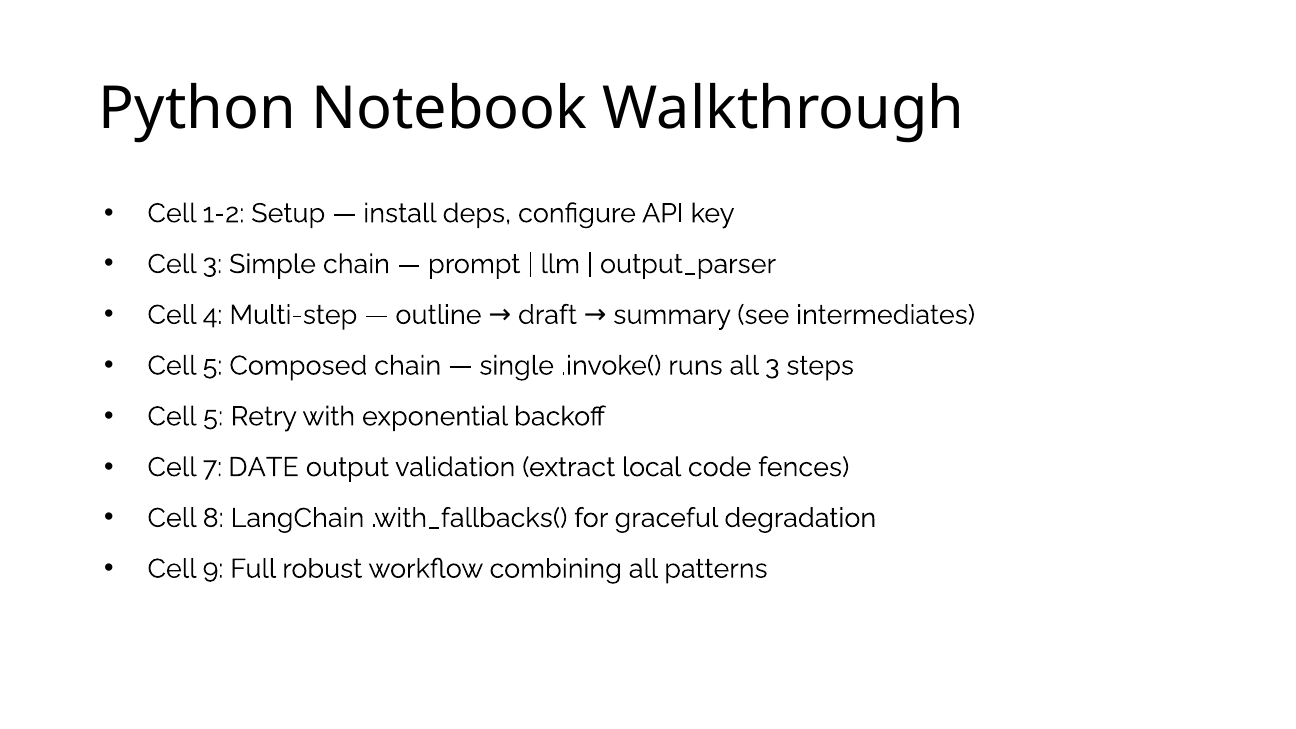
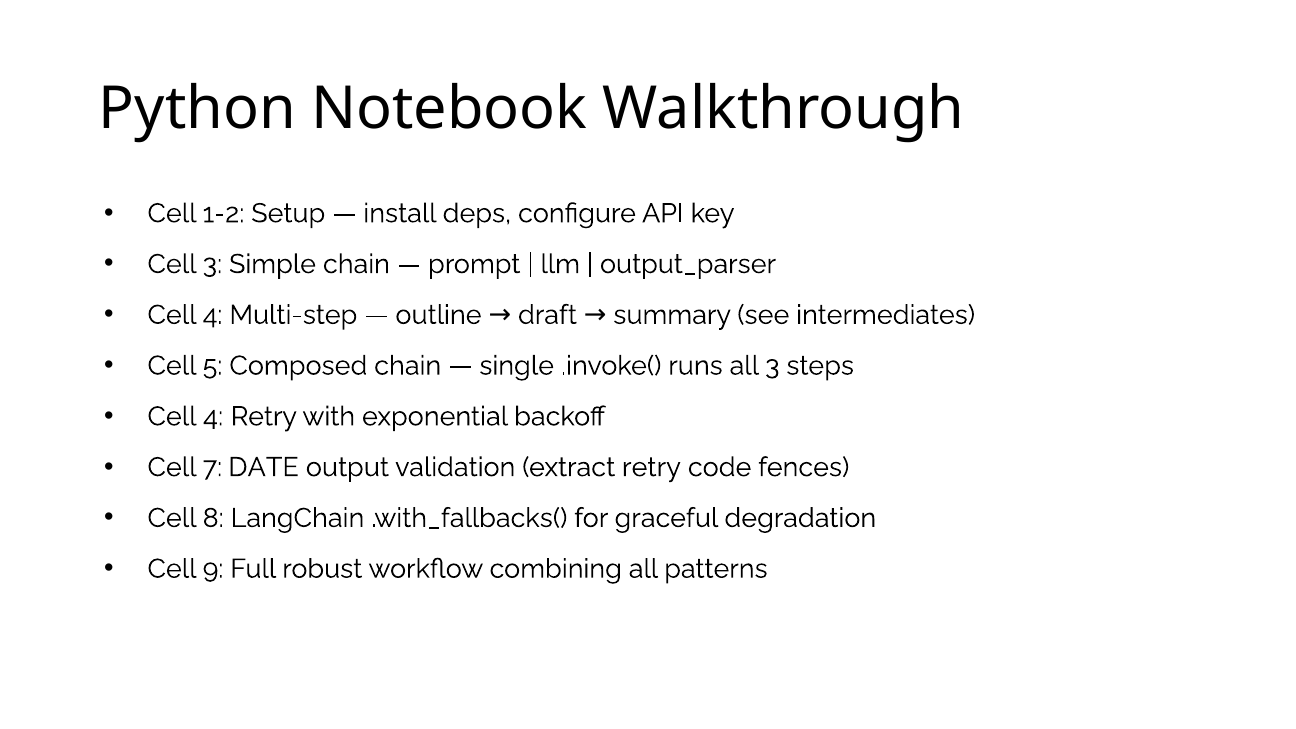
5: 5 -> 4 (213, 416)
extract local: local -> retry (651, 467)
